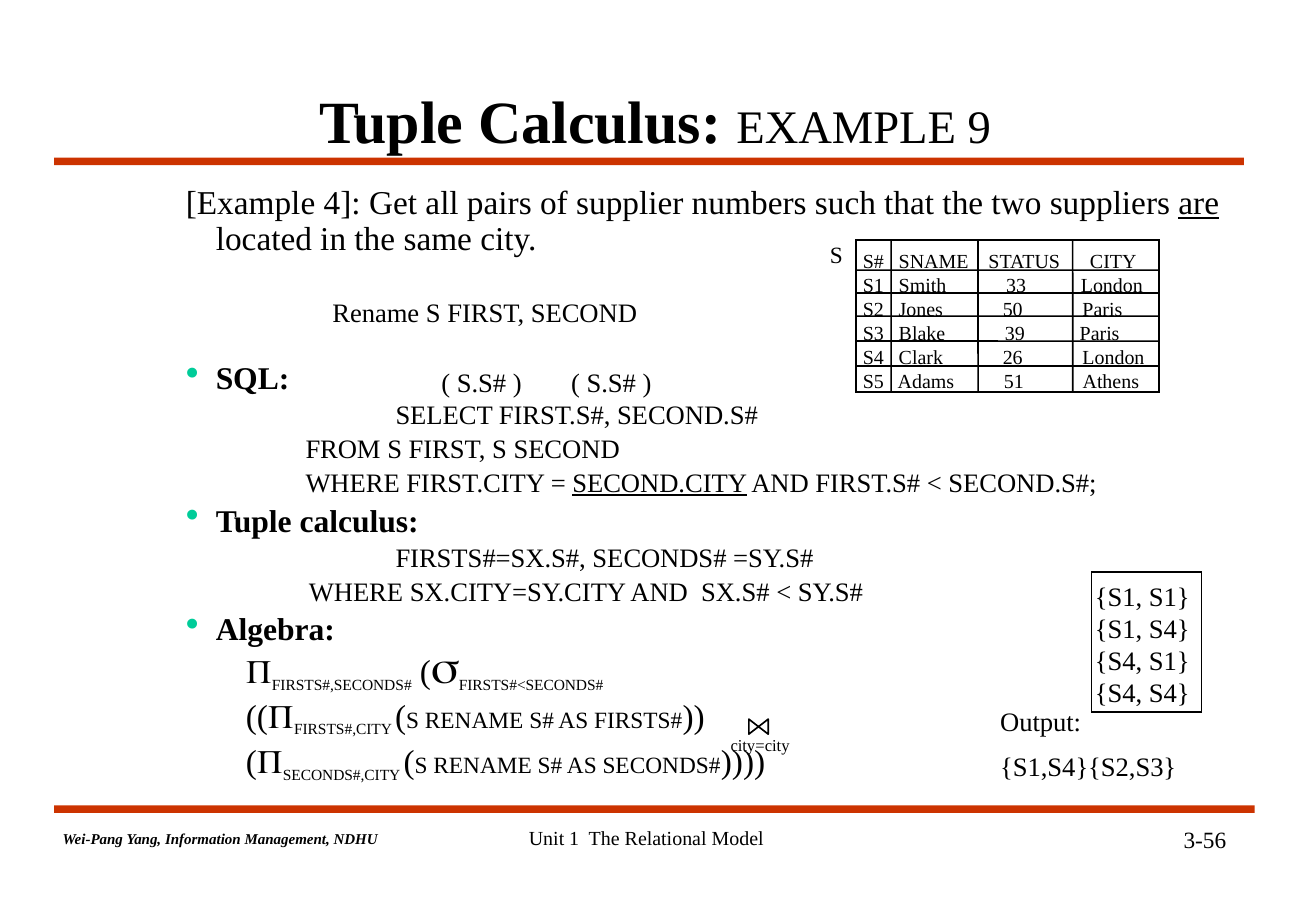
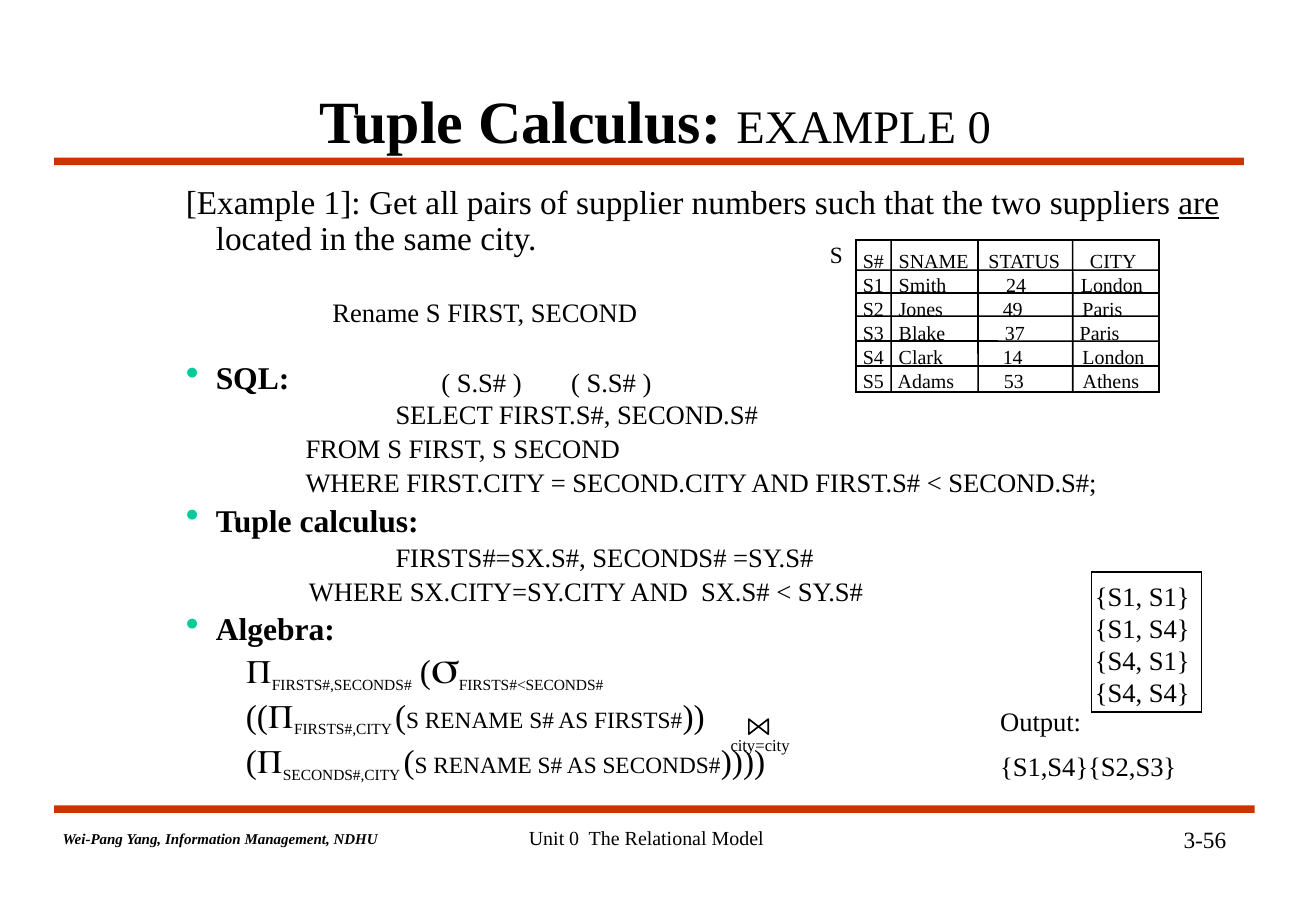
EXAMPLE 9: 9 -> 0 (979, 128)
4: 4 -> 1 (342, 203)
33: 33 -> 24 (1016, 286)
50: 50 -> 49 (1013, 310)
39: 39 -> 37 (1015, 334)
26: 26 -> 14 (1013, 358)
51: 51 -> 53 (1014, 381)
SECOND.CITY underline: present -> none (660, 484)
Unit 1: 1 -> 0 (574, 838)
